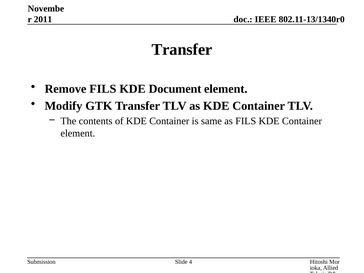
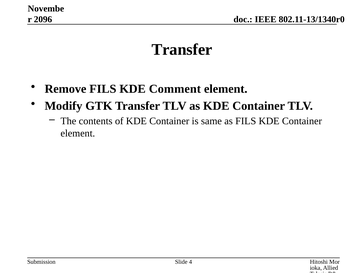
2011: 2011 -> 2096 (43, 19)
Document: Document -> Comment (175, 89)
